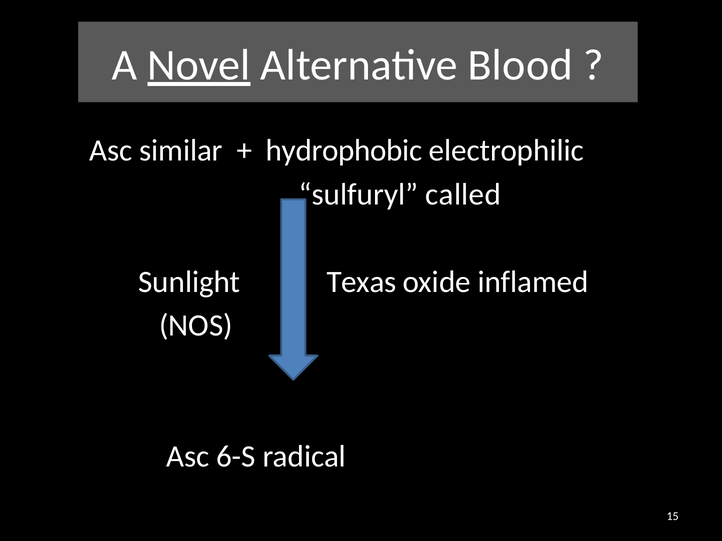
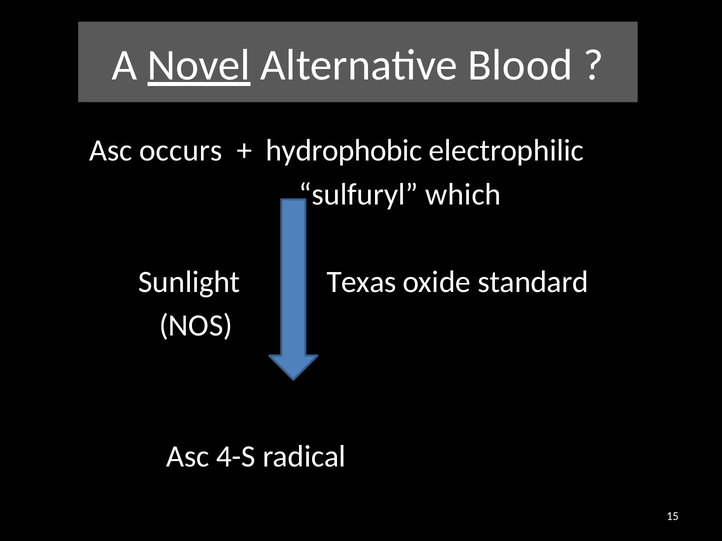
similar: similar -> occurs (181, 151)
called: called -> which (463, 195)
inflamed: inflamed -> standard (533, 282)
6-S: 6-S -> 4-S (236, 457)
